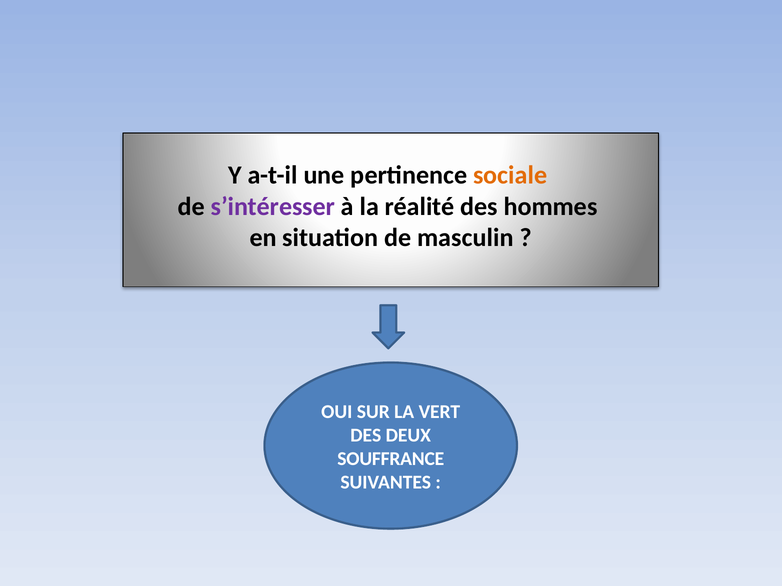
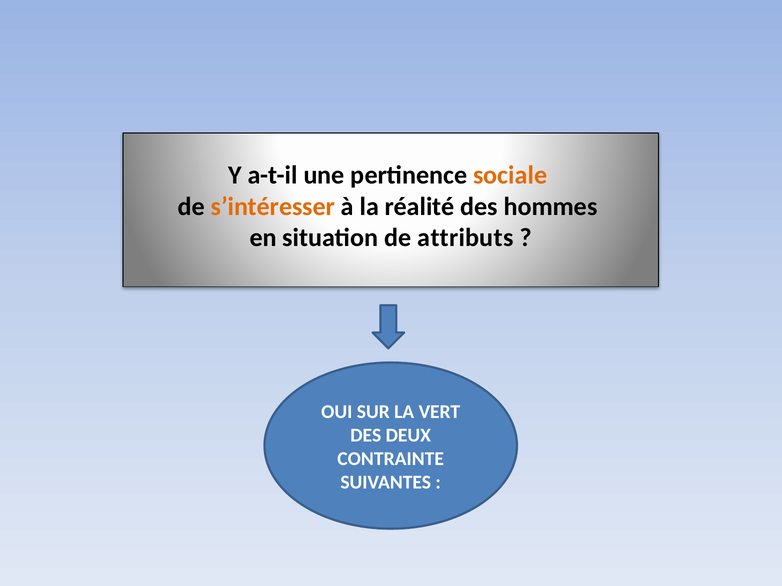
s’intéresser colour: purple -> orange (273, 207)
masculin: masculin -> attributs (465, 238)
SOUFFRANCE: SOUFFRANCE -> CONTRAINTE (391, 459)
